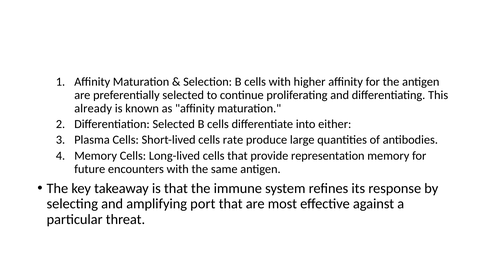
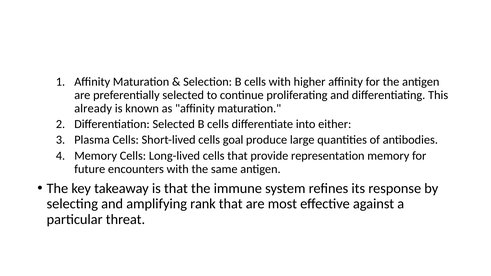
rate: rate -> goal (233, 140)
port: port -> rank (203, 204)
